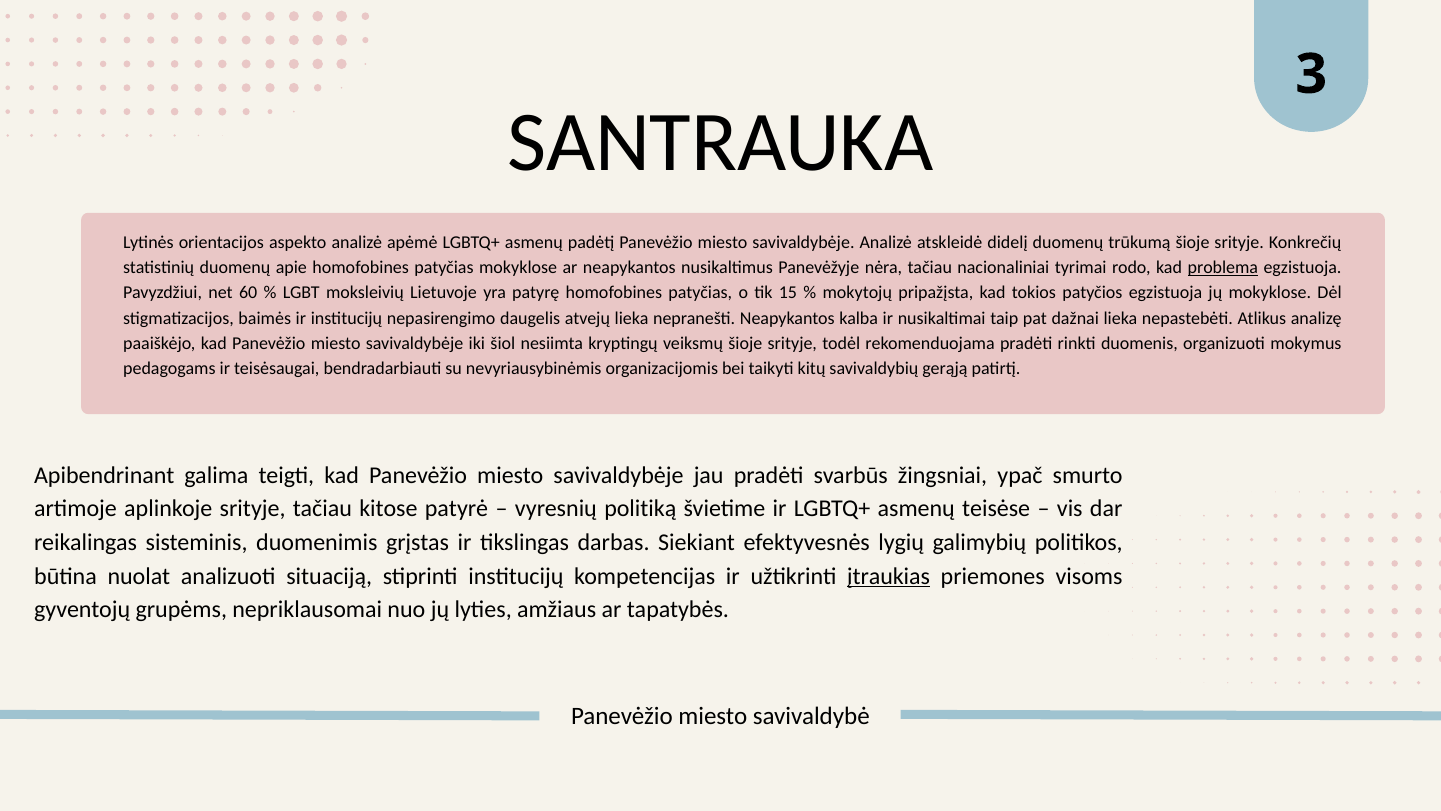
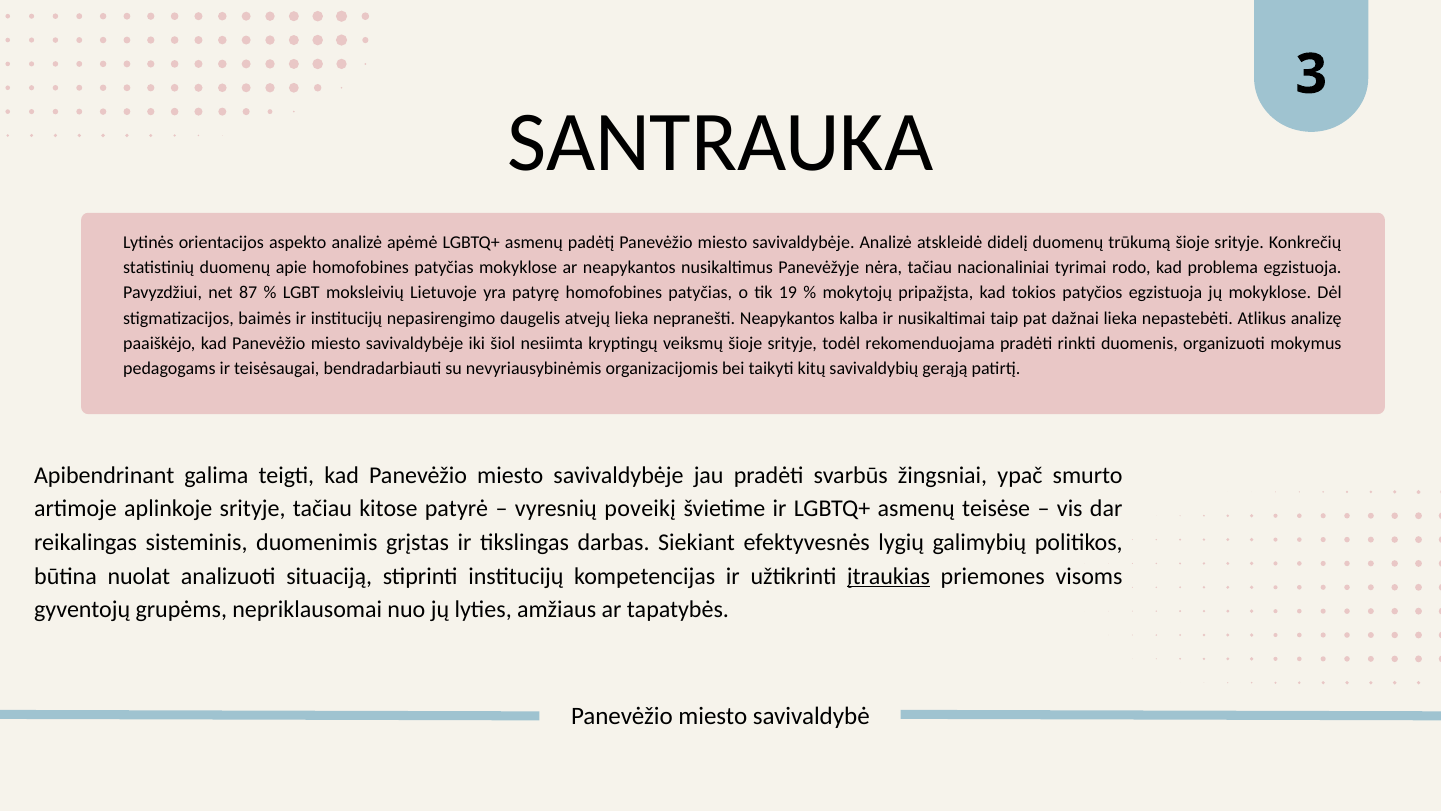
problema underline: present -> none (1223, 268)
60: 60 -> 87 (248, 293)
15: 15 -> 19 (788, 293)
politiką: politiką -> poveikį (640, 509)
